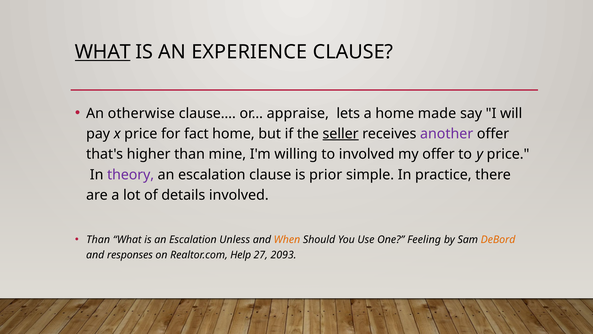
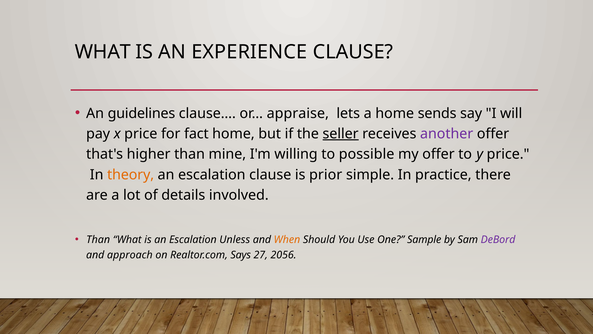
WHAT underline: present -> none (103, 52)
otherwise: otherwise -> guidelines (141, 113)
made: made -> sends (437, 113)
to involved: involved -> possible (367, 154)
theory colour: purple -> orange (131, 174)
Feeling: Feeling -> Sample (424, 239)
DeBord colour: orange -> purple (498, 239)
responses: responses -> approach (130, 255)
Help: Help -> Says (241, 255)
2093: 2093 -> 2056 (283, 255)
